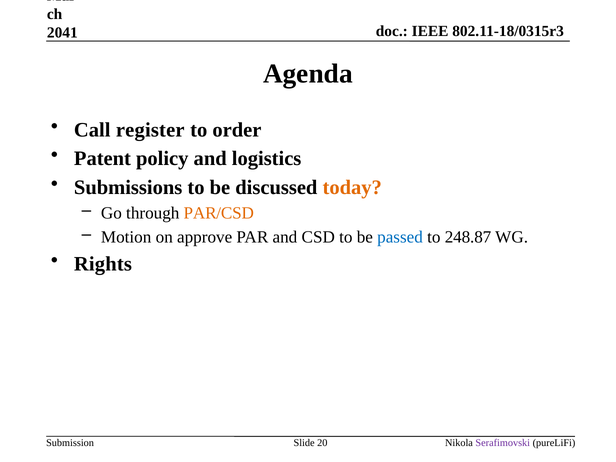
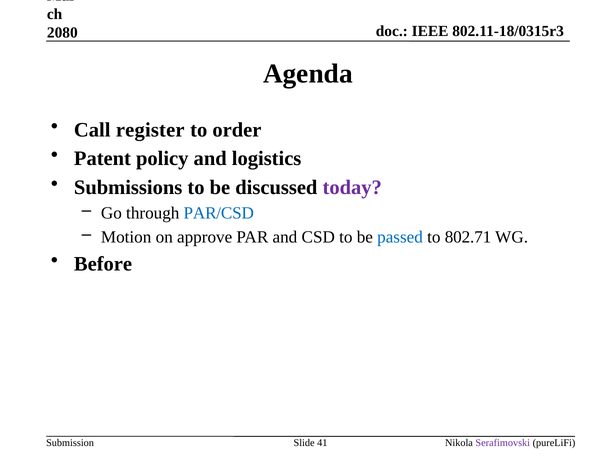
2041: 2041 -> 2080 (62, 33)
today colour: orange -> purple (352, 187)
PAR/CSD colour: orange -> blue (219, 213)
248.87: 248.87 -> 802.71 (468, 237)
Rights: Rights -> Before (103, 264)
20: 20 -> 41 (322, 443)
